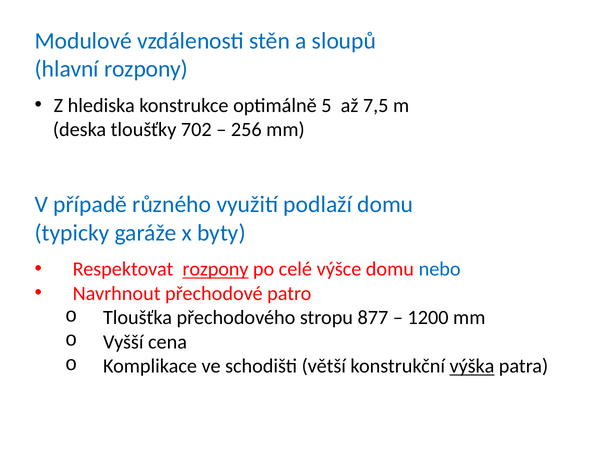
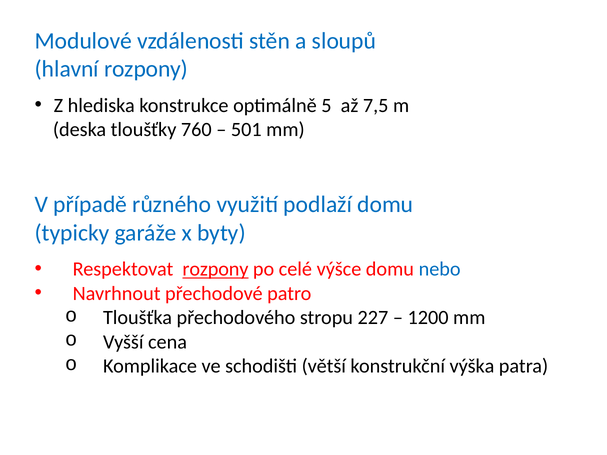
702: 702 -> 760 (196, 130)
256: 256 -> 501 (246, 130)
877: 877 -> 227 (373, 318)
výška underline: present -> none (472, 366)
